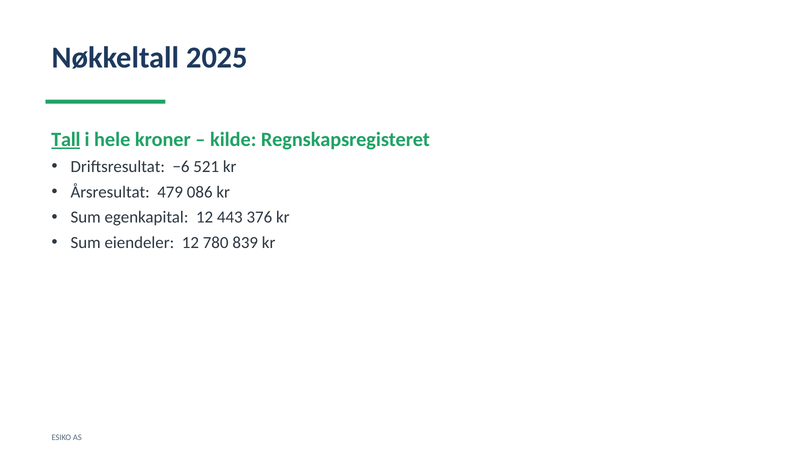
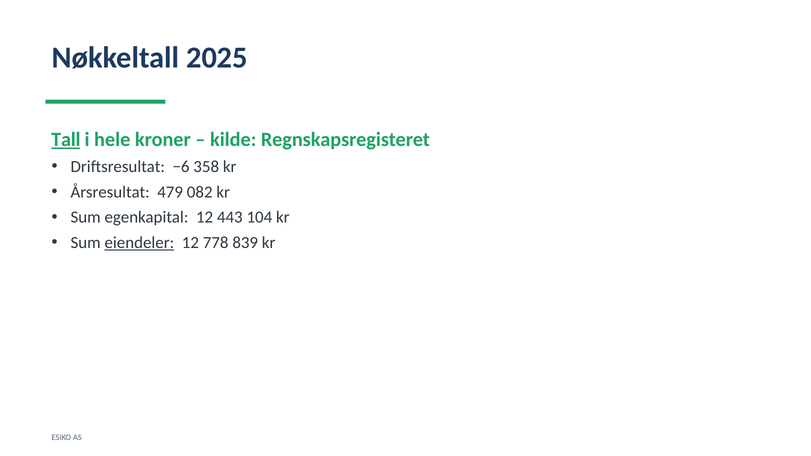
521: 521 -> 358 (206, 167)
086: 086 -> 082 (200, 192)
376: 376 -> 104 (259, 217)
eiendeler underline: none -> present (139, 243)
780: 780 -> 778 (216, 243)
